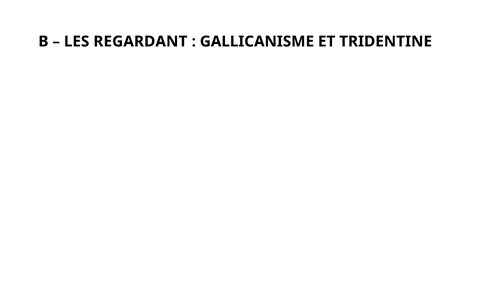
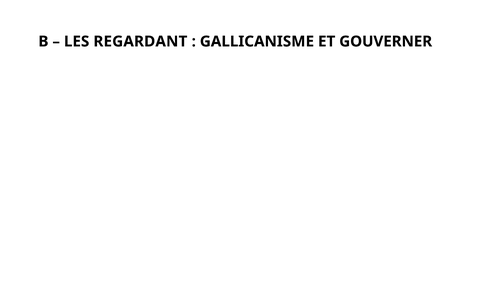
TRIDENTINE: TRIDENTINE -> GOUVERNER (386, 41)
